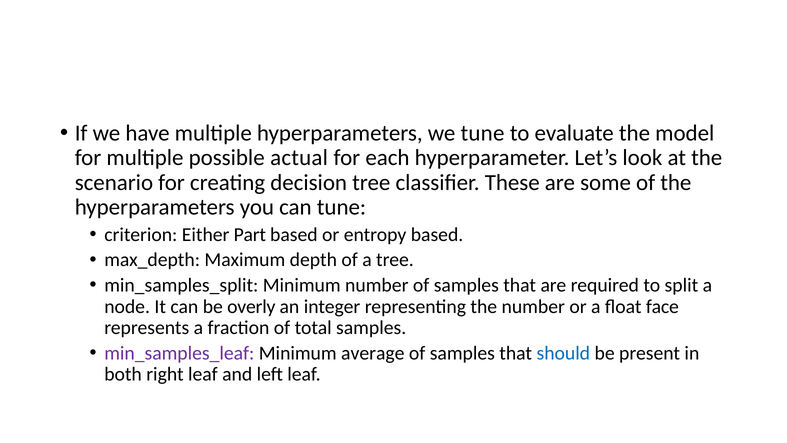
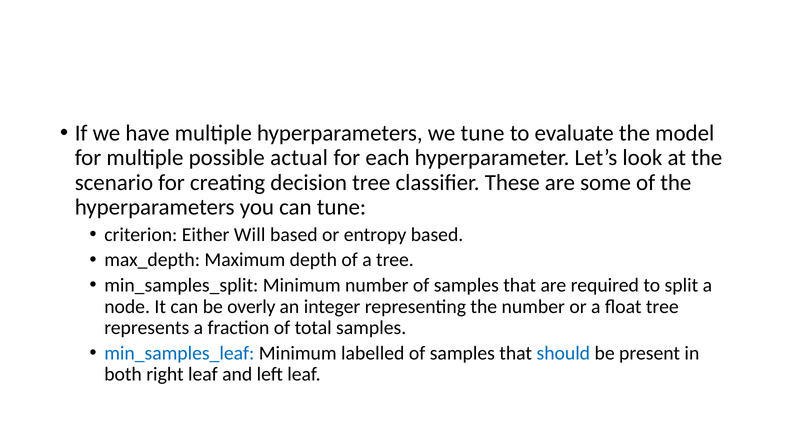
Part: Part -> Will (250, 234)
float face: face -> tree (662, 306)
min_samples_leaf colour: purple -> blue (179, 353)
average: average -> labelled (373, 353)
